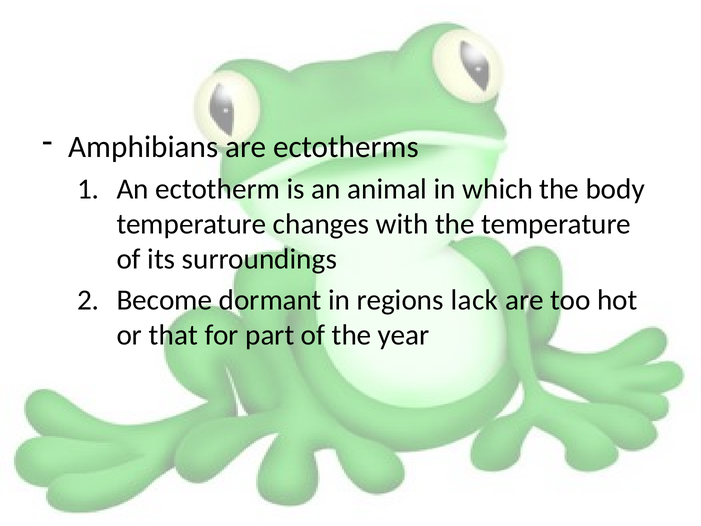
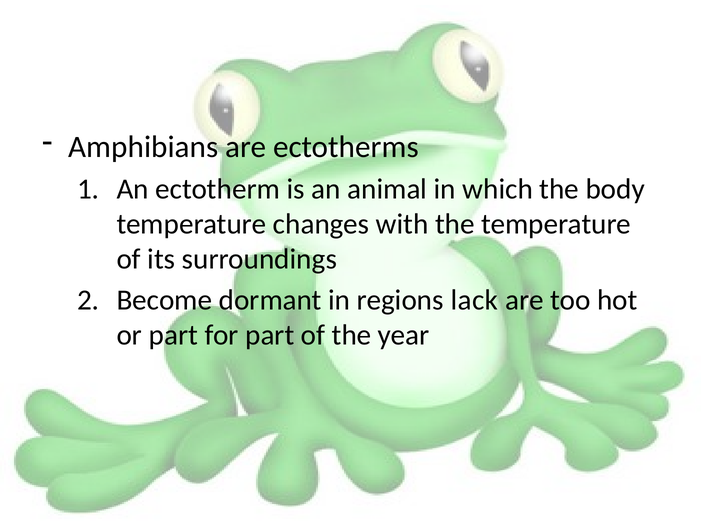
or that: that -> part (173, 335)
